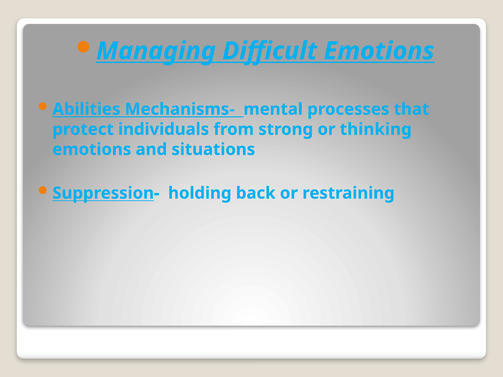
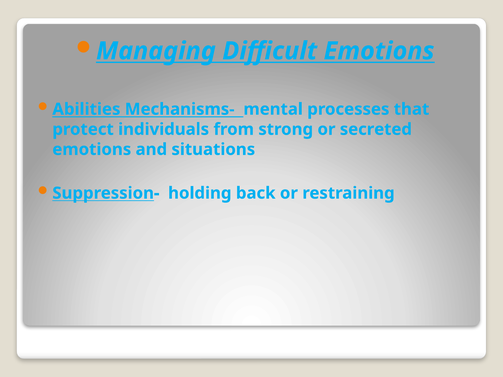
thinking: thinking -> secreted (376, 129)
